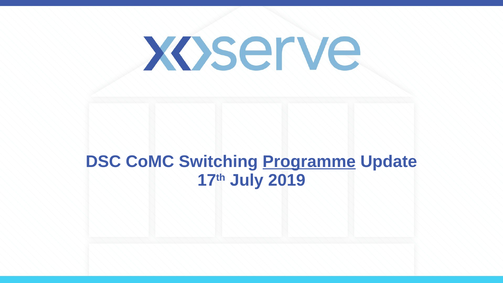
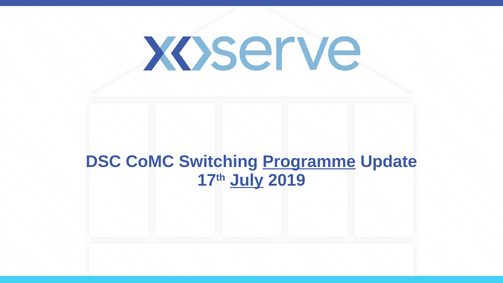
July underline: none -> present (247, 180)
